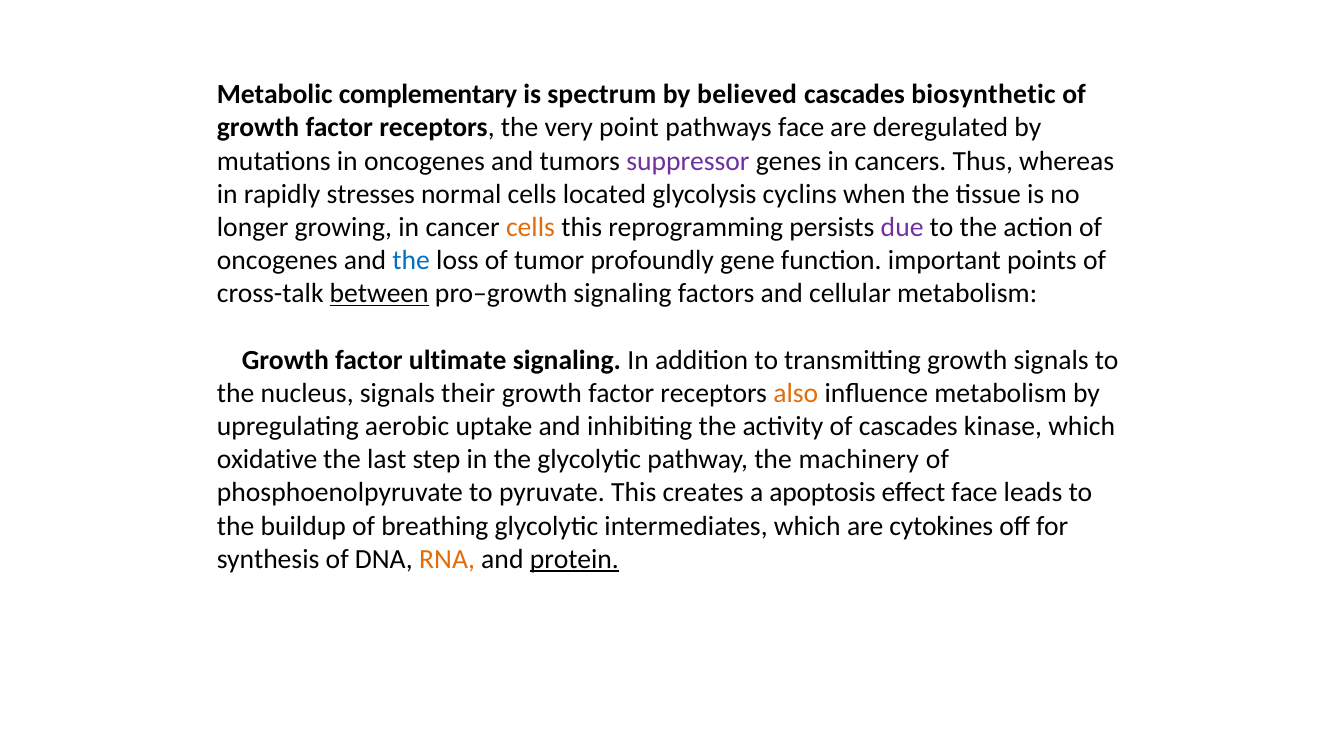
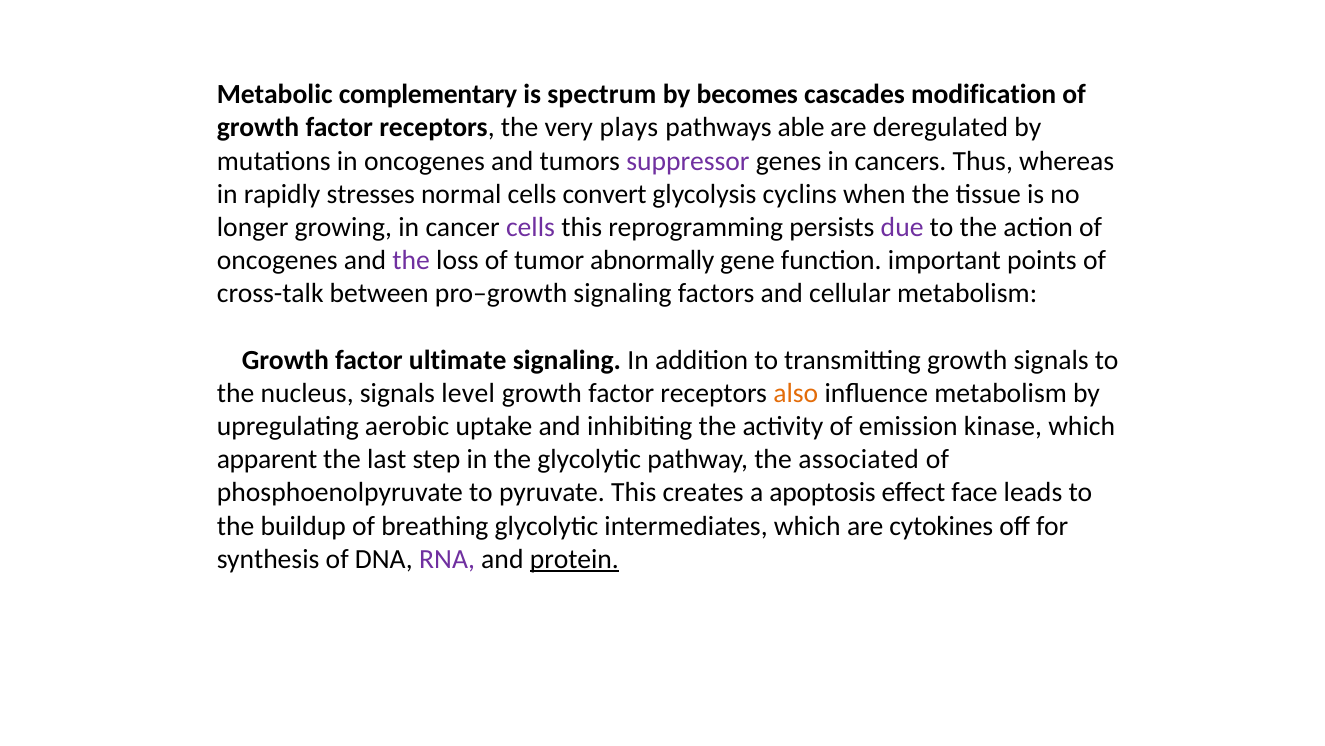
believed: believed -> becomes (747, 95)
biosynthetic: biosynthetic -> modification (984, 95)
point: point -> plays (629, 128)
pathways face: face -> able (801, 128)
located: located -> convert (605, 194)
cells colour: orange -> purple (531, 227)
the colour: blue -> purple (411, 260)
profoundly: profoundly -> abnormally (652, 260)
between underline: present -> none (379, 293)
their: their -> level (468, 393)
of cascades: cascades -> emission (908, 426)
oxidative: oxidative -> apparent (267, 459)
machinery: machinery -> associated (859, 459)
RNA colour: orange -> purple (447, 559)
